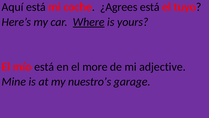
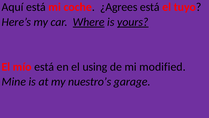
yours underline: none -> present (133, 22)
more: more -> using (95, 67)
adjective: adjective -> modified (162, 67)
